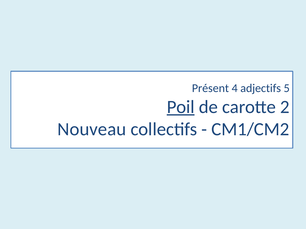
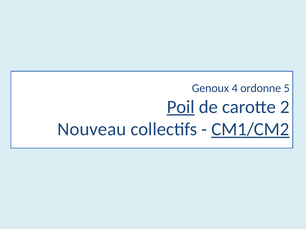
Présent: Présent -> Genoux (210, 88)
adjectifs: adjectifs -> ordonne (261, 88)
CM1/CM2 underline: none -> present (250, 130)
